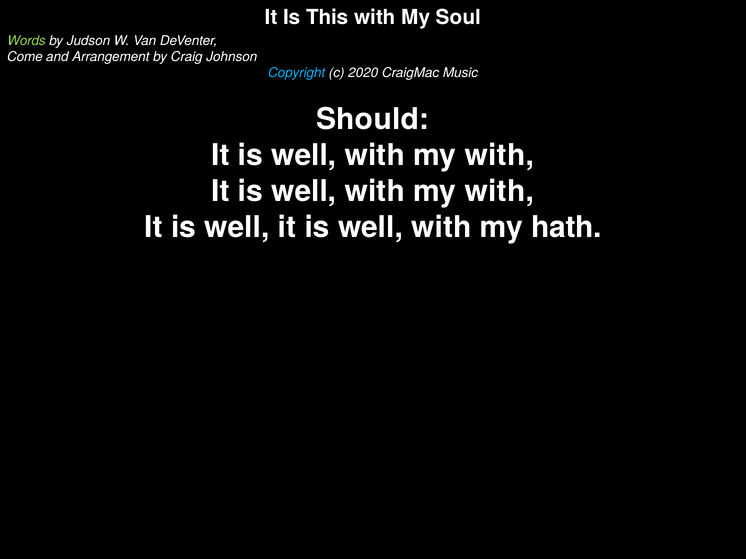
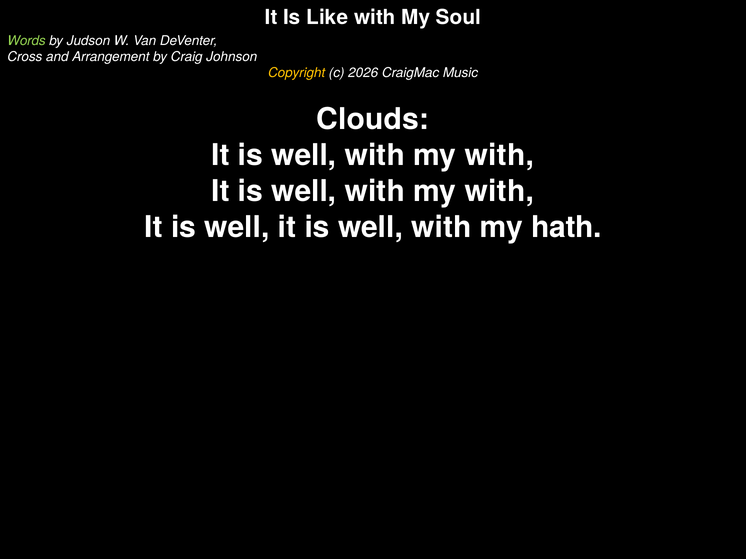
This: This -> Like (327, 18)
Come: Come -> Cross (25, 57)
Copyright colour: light blue -> yellow (297, 73)
2020: 2020 -> 2026 (363, 73)
Should: Should -> Clouds (373, 119)
